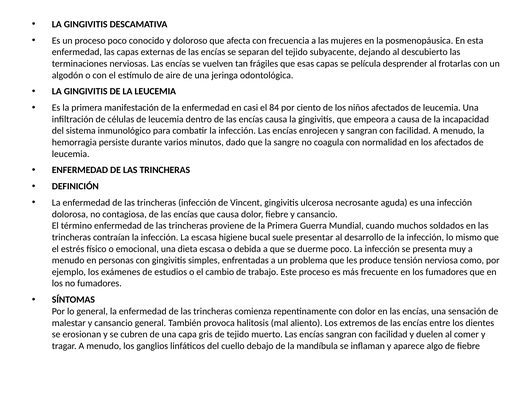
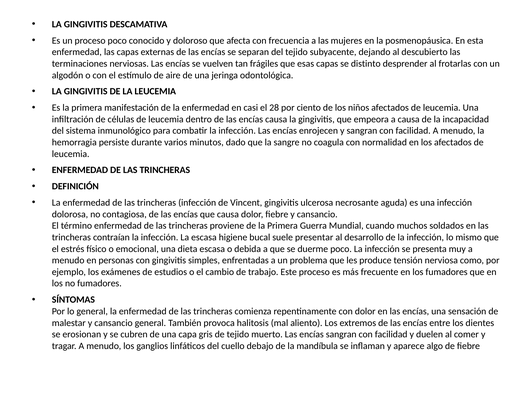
película: película -> distinto (366, 64)
84: 84 -> 28 (274, 108)
